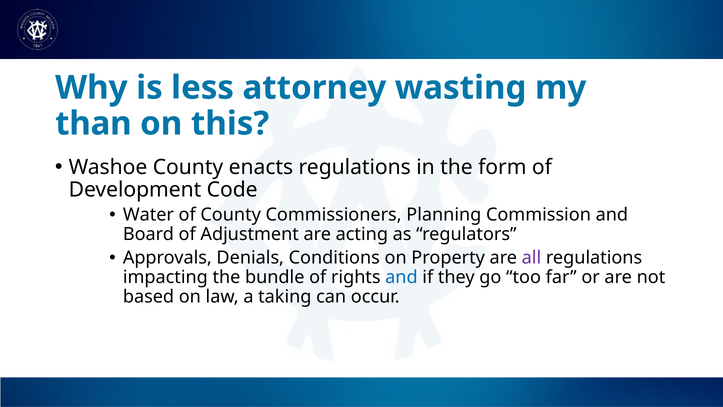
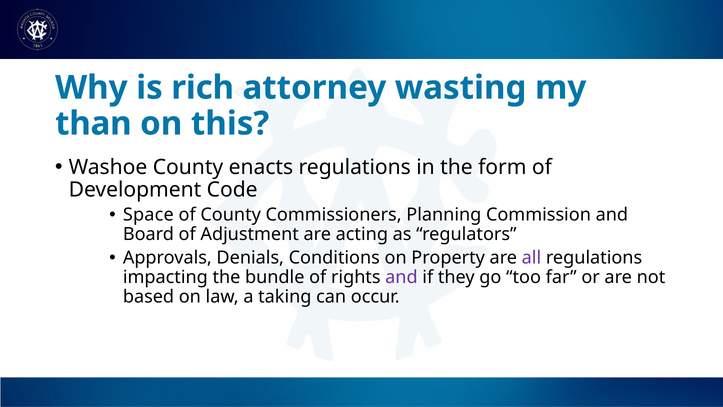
less: less -> rich (203, 88)
Water: Water -> Space (148, 215)
and colour: blue -> purple (401, 277)
